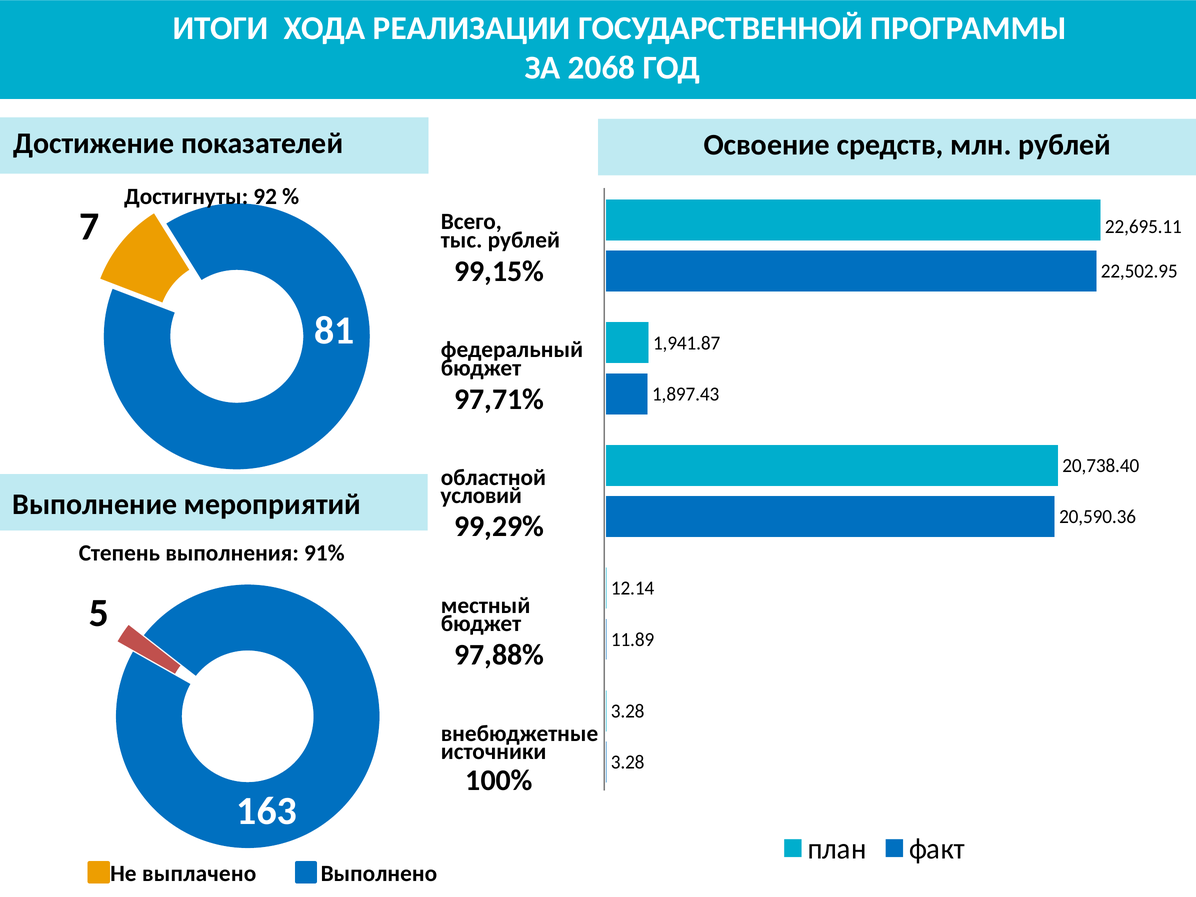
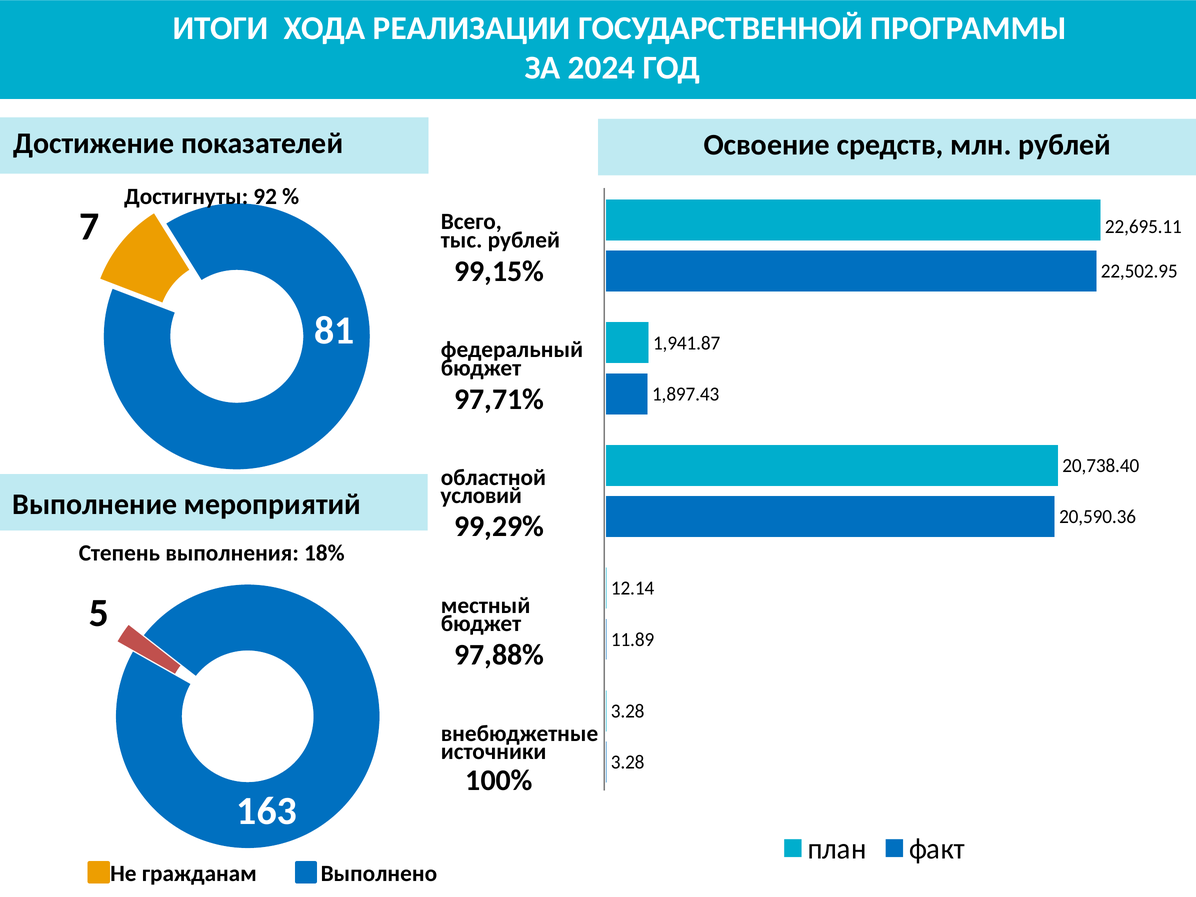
2068: 2068 -> 2024 (602, 68)
91%: 91% -> 18% (324, 553)
выплачено: выплачено -> гражданам (199, 873)
